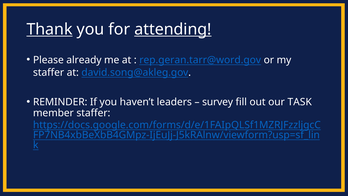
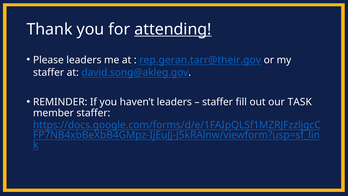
Thank underline: present -> none (50, 29)
Please already: already -> leaders (84, 60)
rep.geran.tarr@word.gov: rep.geran.tarr@word.gov -> rep.geran.tarr@their.gov (200, 60)
survey: survey -> staffer (218, 102)
